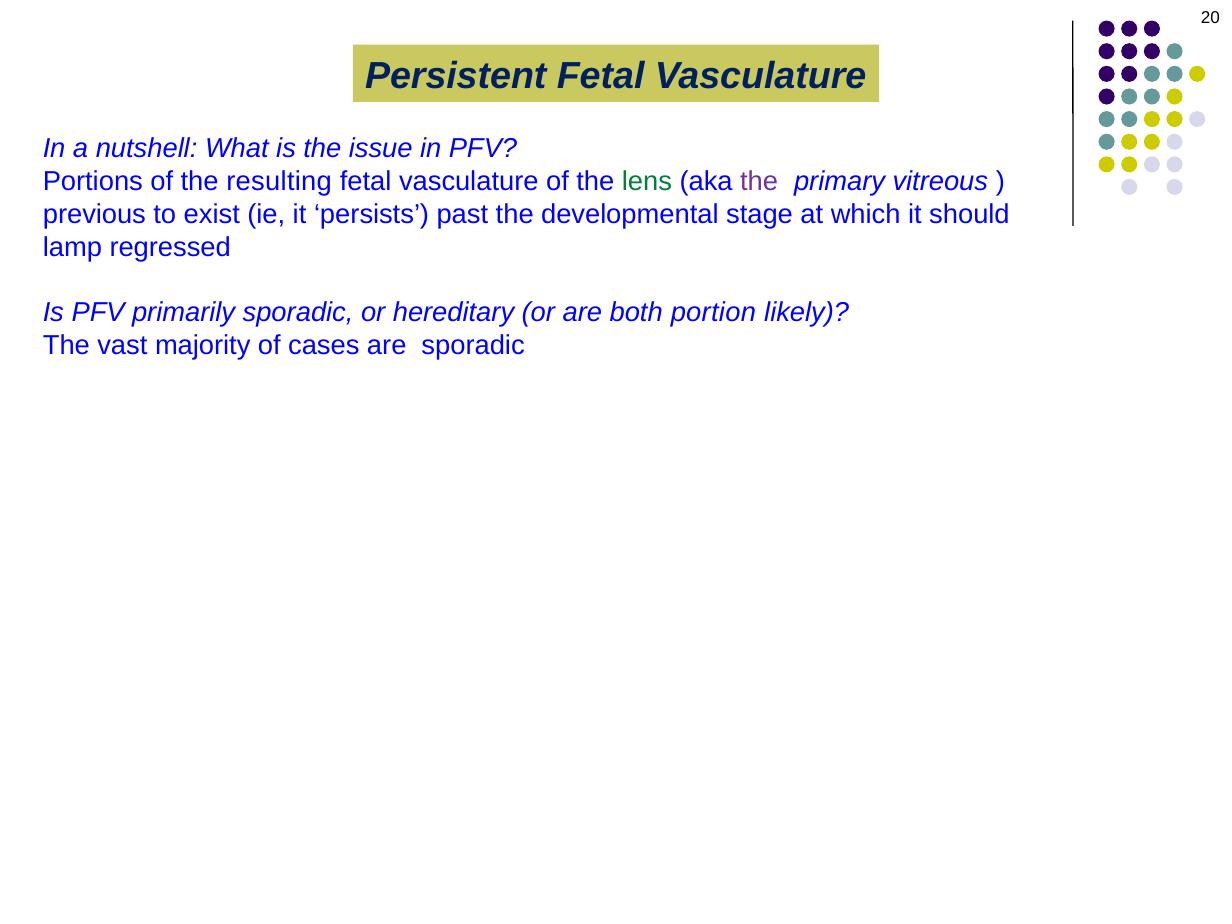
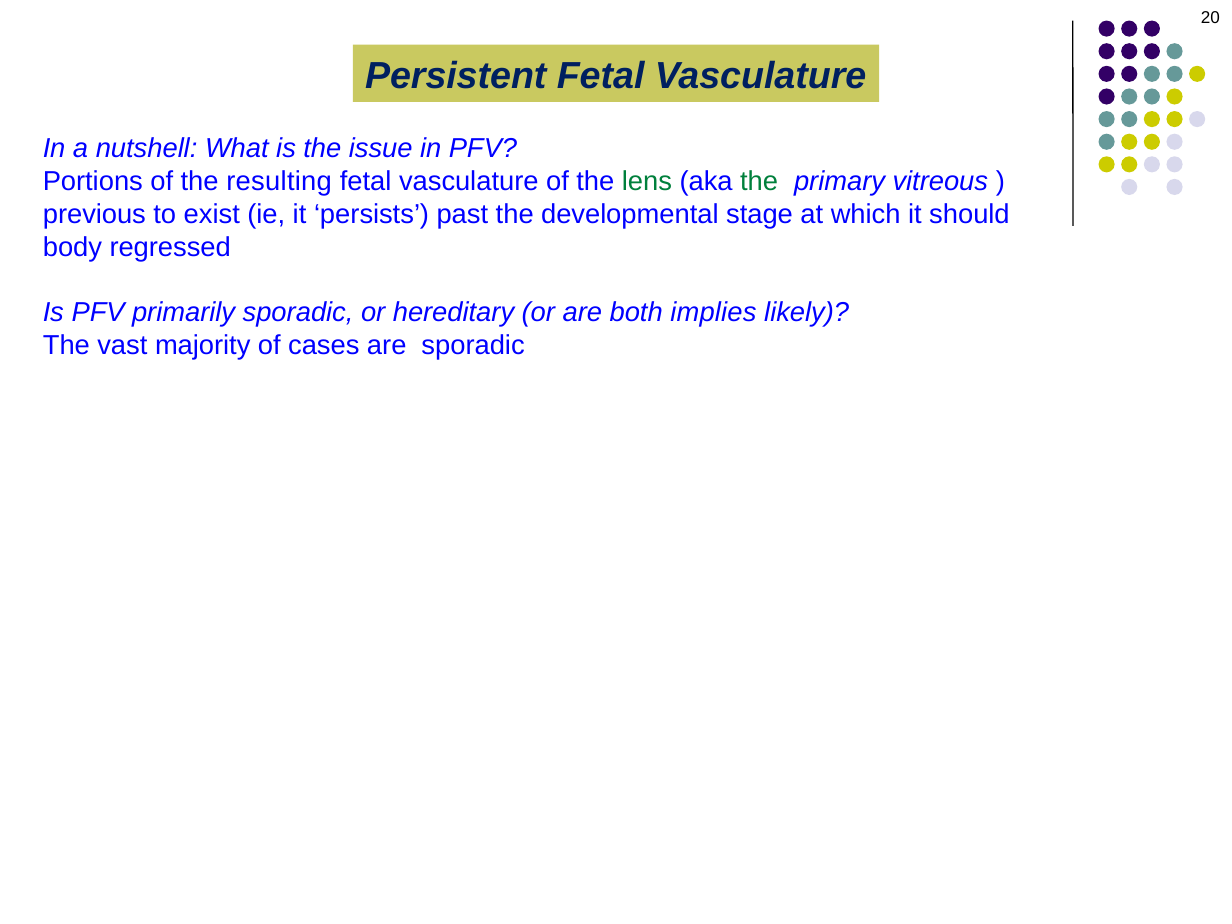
the colour: purple -> green (759, 181)
lamp: lamp -> body (72, 247)
portion: portion -> implies (713, 313)
